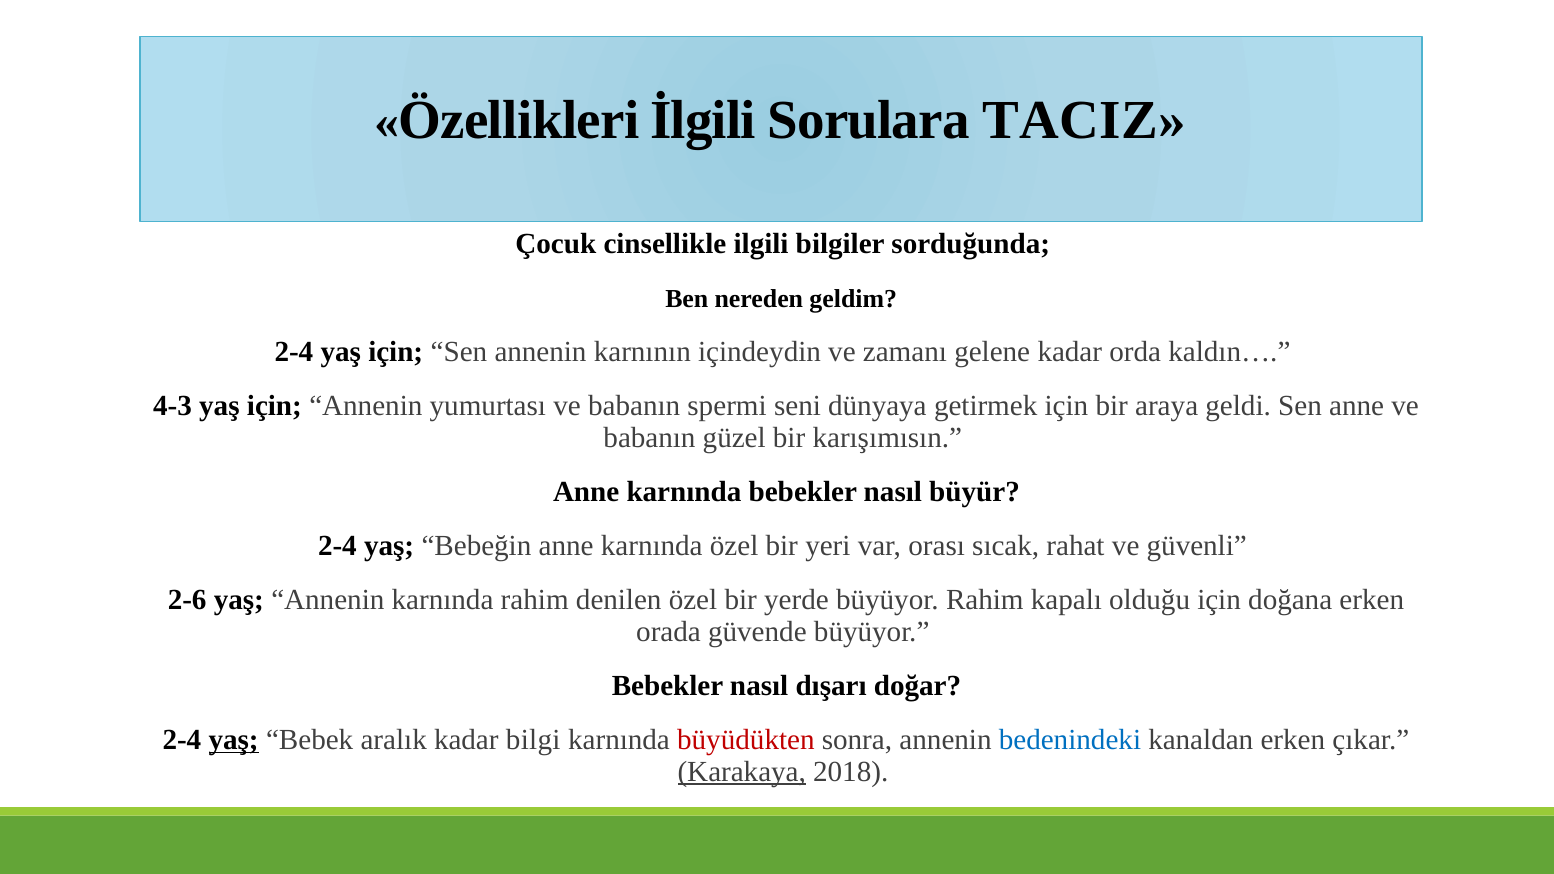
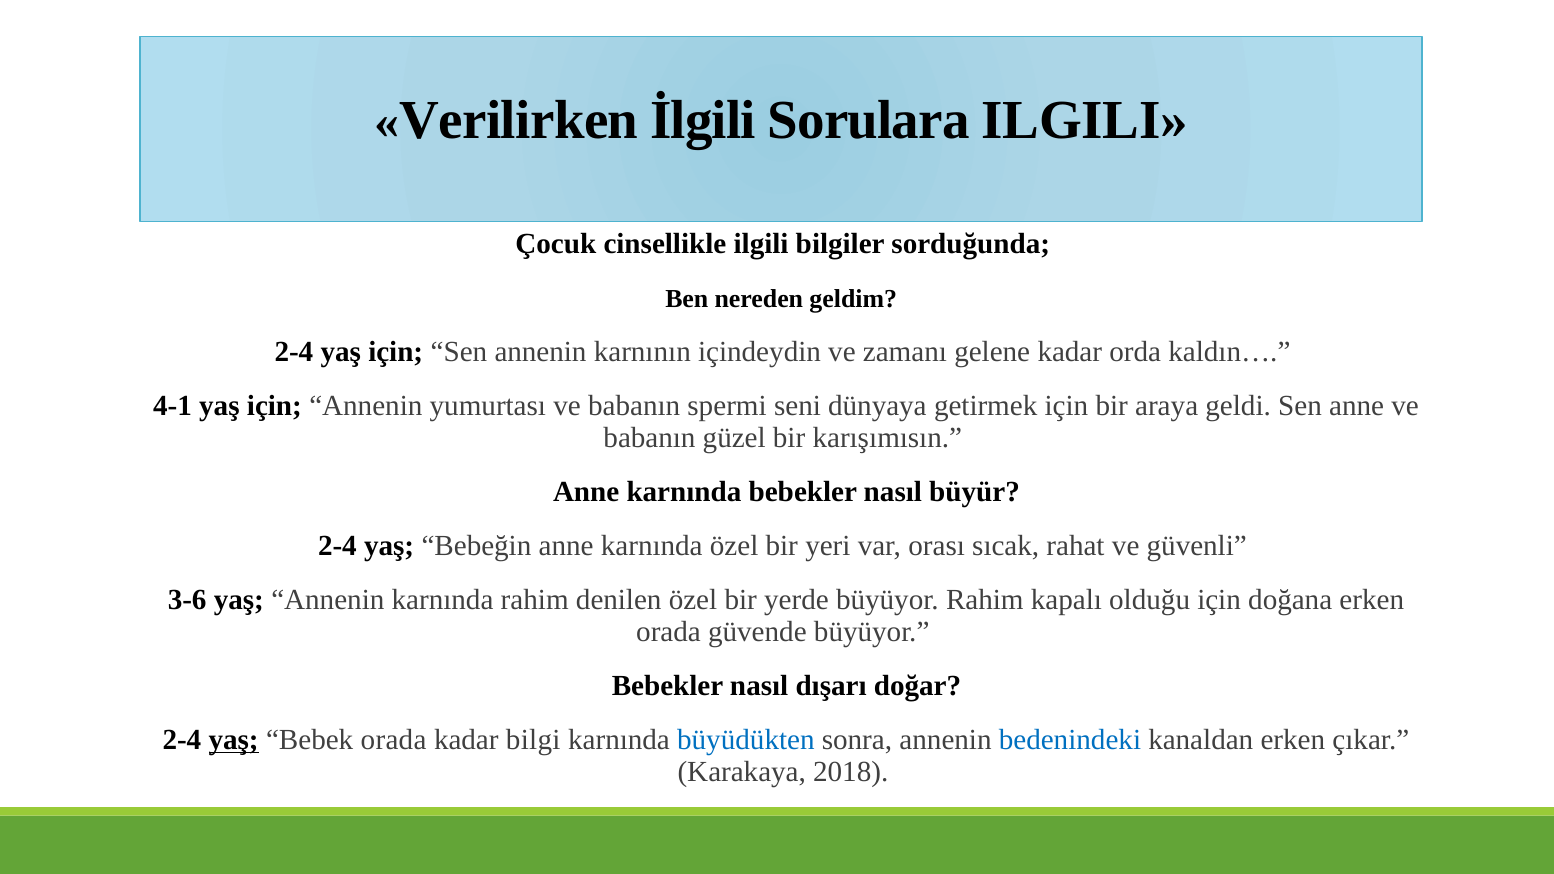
Özellikleri: Özellikleri -> Verilirken (519, 120)
Sorulara TACIZ: TACIZ -> ILGILI (1085, 120)
4-3: 4-3 -> 4-1 (173, 406)
2-6: 2-6 -> 3-6 (187, 600)
Bebek aralık: aralık -> orada (394, 740)
büyüdükten colour: red -> blue (746, 740)
Karakaya underline: present -> none (742, 771)
